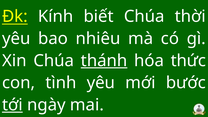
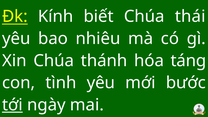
thời: thời -> thái (190, 16)
thánh underline: present -> none (104, 61)
thức: thức -> táng (188, 61)
